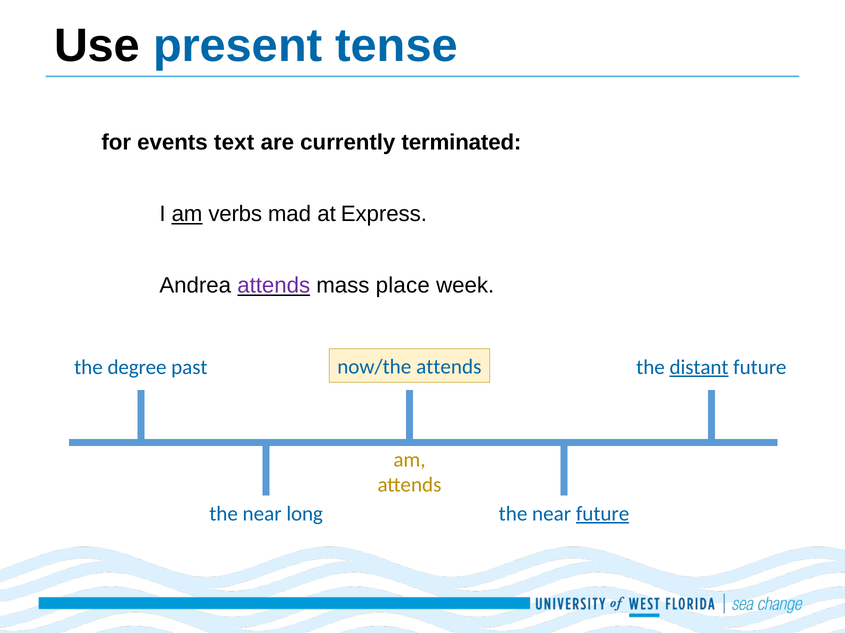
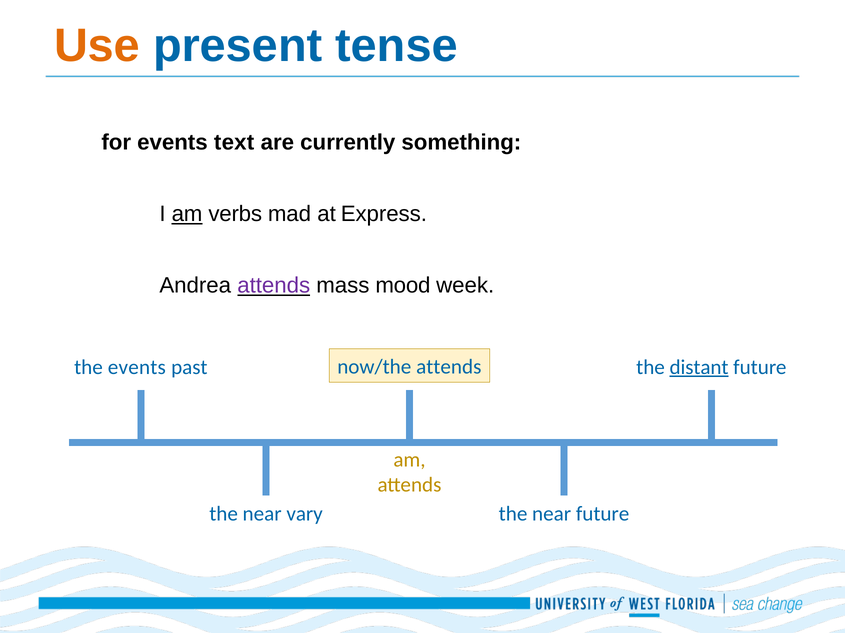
Use colour: black -> orange (97, 46)
terminated: terminated -> something (461, 143)
place: place -> mood (403, 286)
the degree: degree -> events (137, 368)
long: long -> vary (305, 514)
future underline: present -> none (603, 514)
